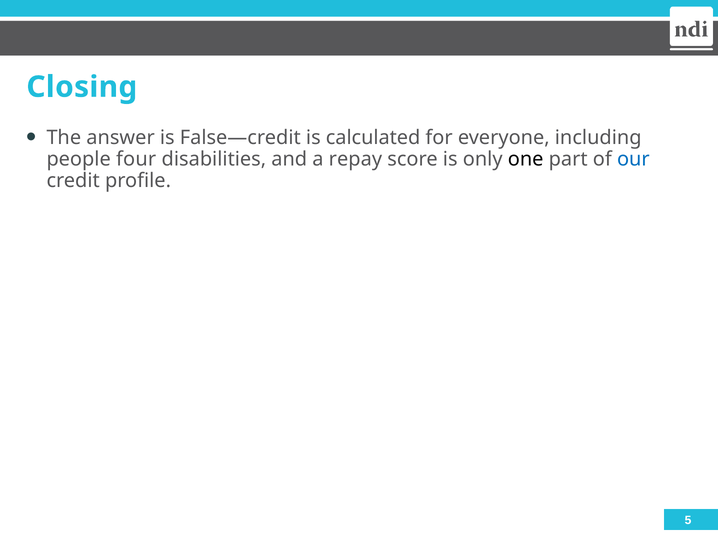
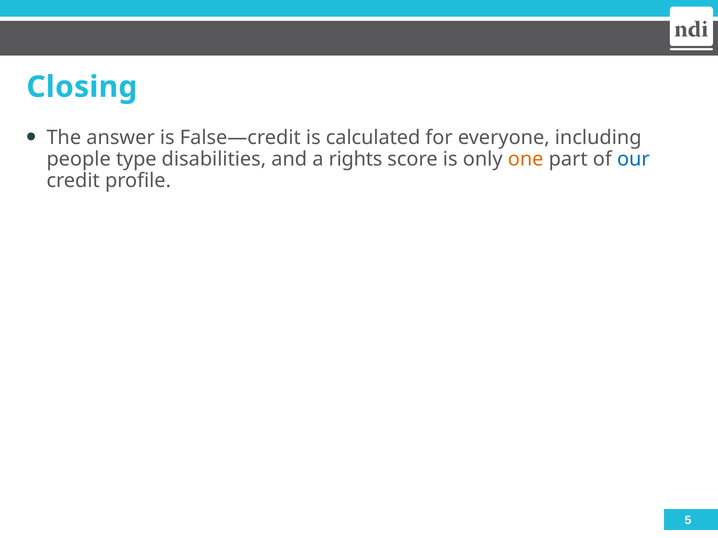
four: four -> type (136, 159)
repay: repay -> rights (356, 159)
one colour: black -> orange (526, 159)
